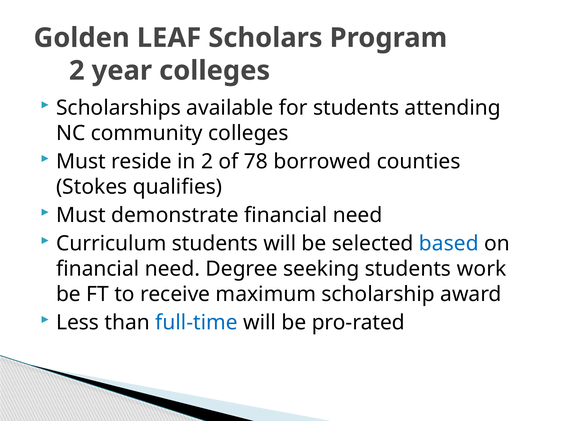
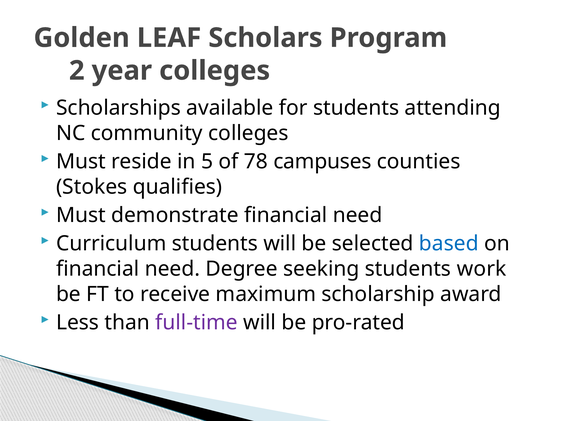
in 2: 2 -> 5 (207, 161)
borrowed: borrowed -> campuses (322, 161)
full-time colour: blue -> purple (197, 322)
